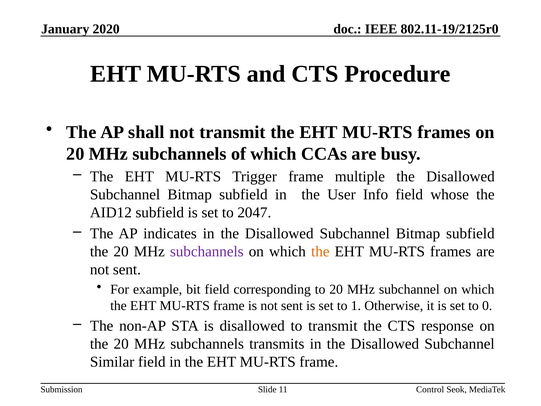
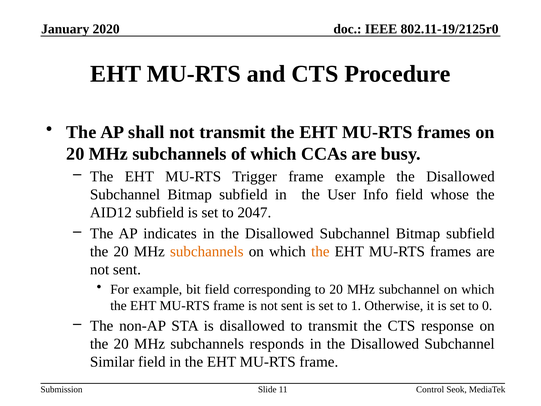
frame multiple: multiple -> example (360, 176)
subchannels colour: purple -> orange (207, 251)
transmits: transmits -> responds (277, 344)
